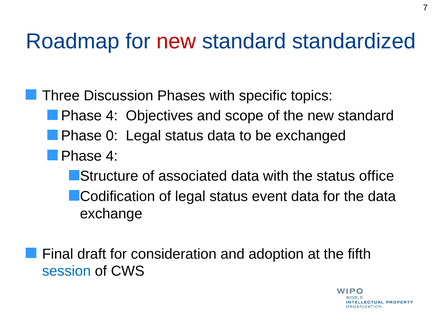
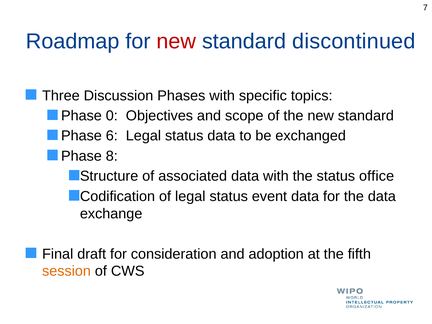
standardized: standardized -> discontinued (354, 41)
4: 4 -> 0 (112, 116)
0: 0 -> 6 (112, 136)
4: 4 -> 8 (112, 156)
session colour: blue -> orange (67, 271)
